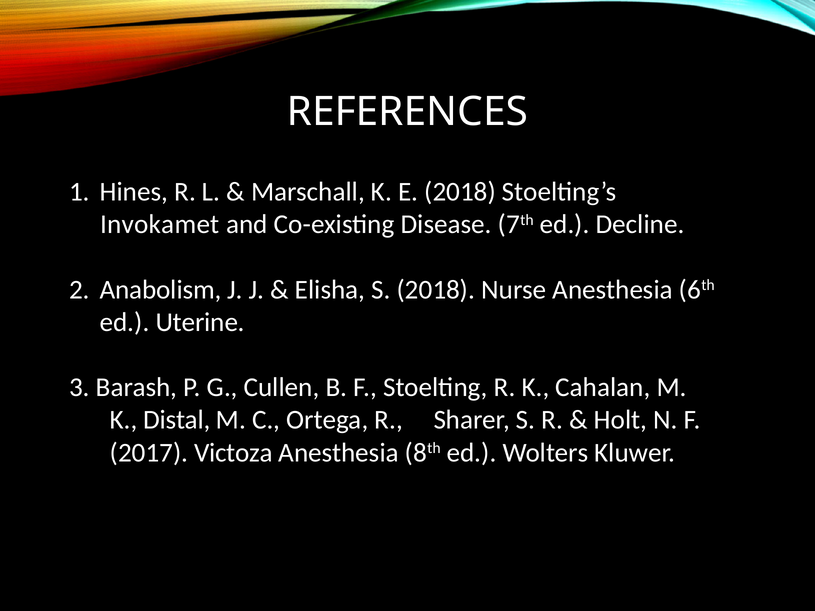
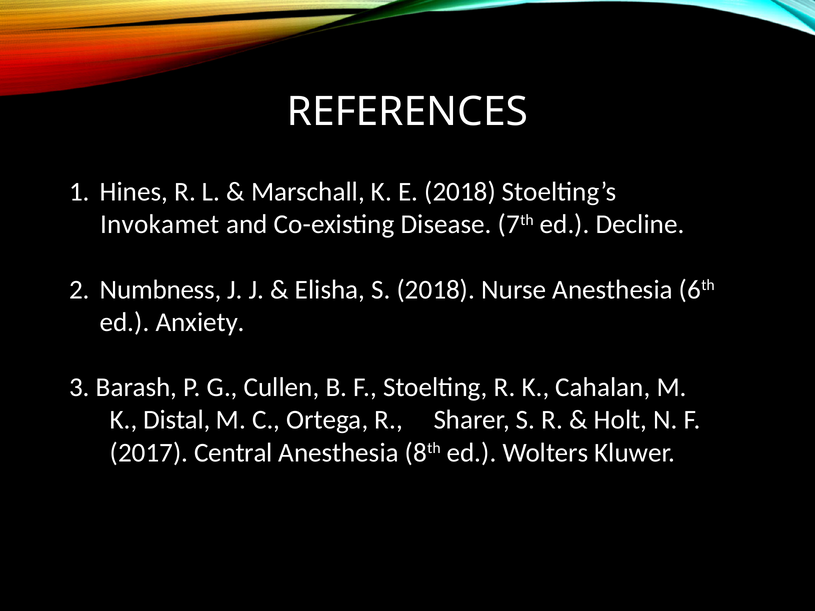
Anabolism: Anabolism -> Numbness (161, 290)
Uterine: Uterine -> Anxiety (200, 322)
Victoza: Victoza -> Central (233, 453)
